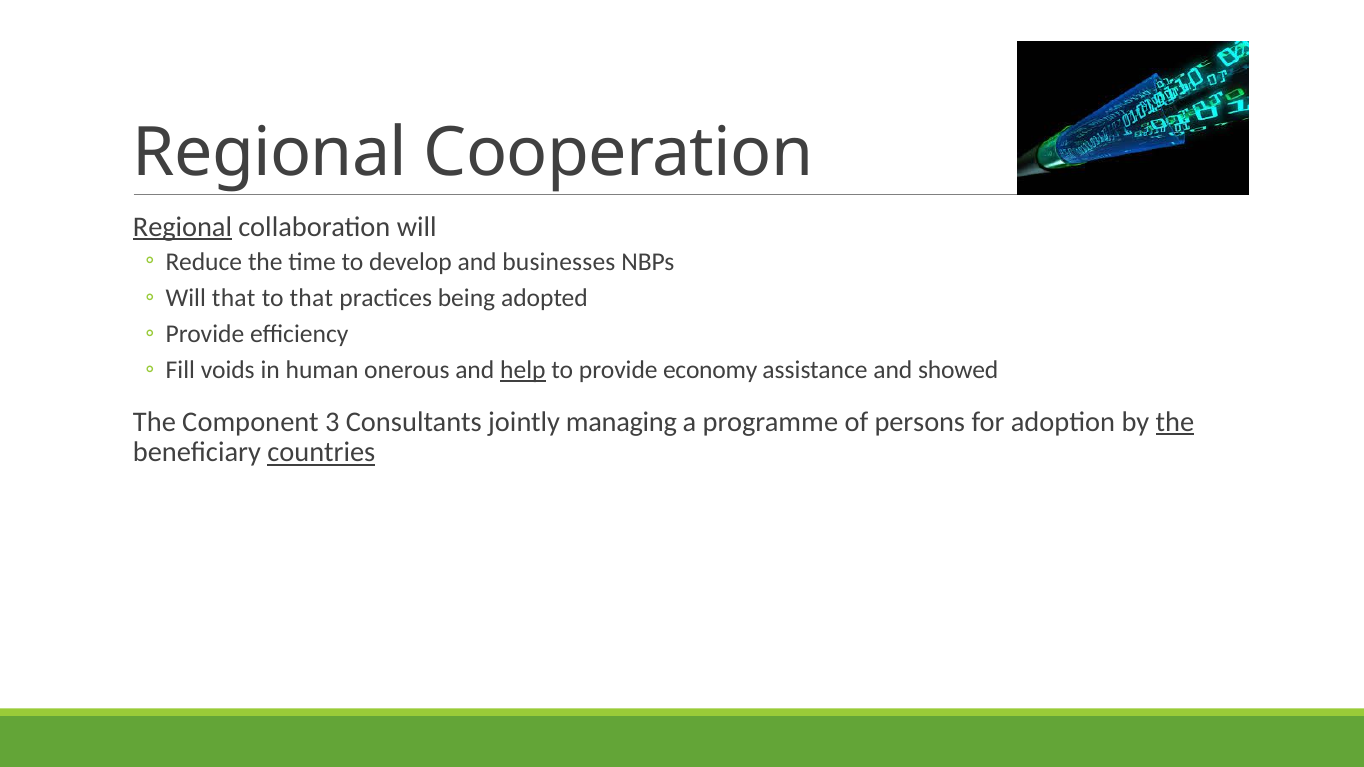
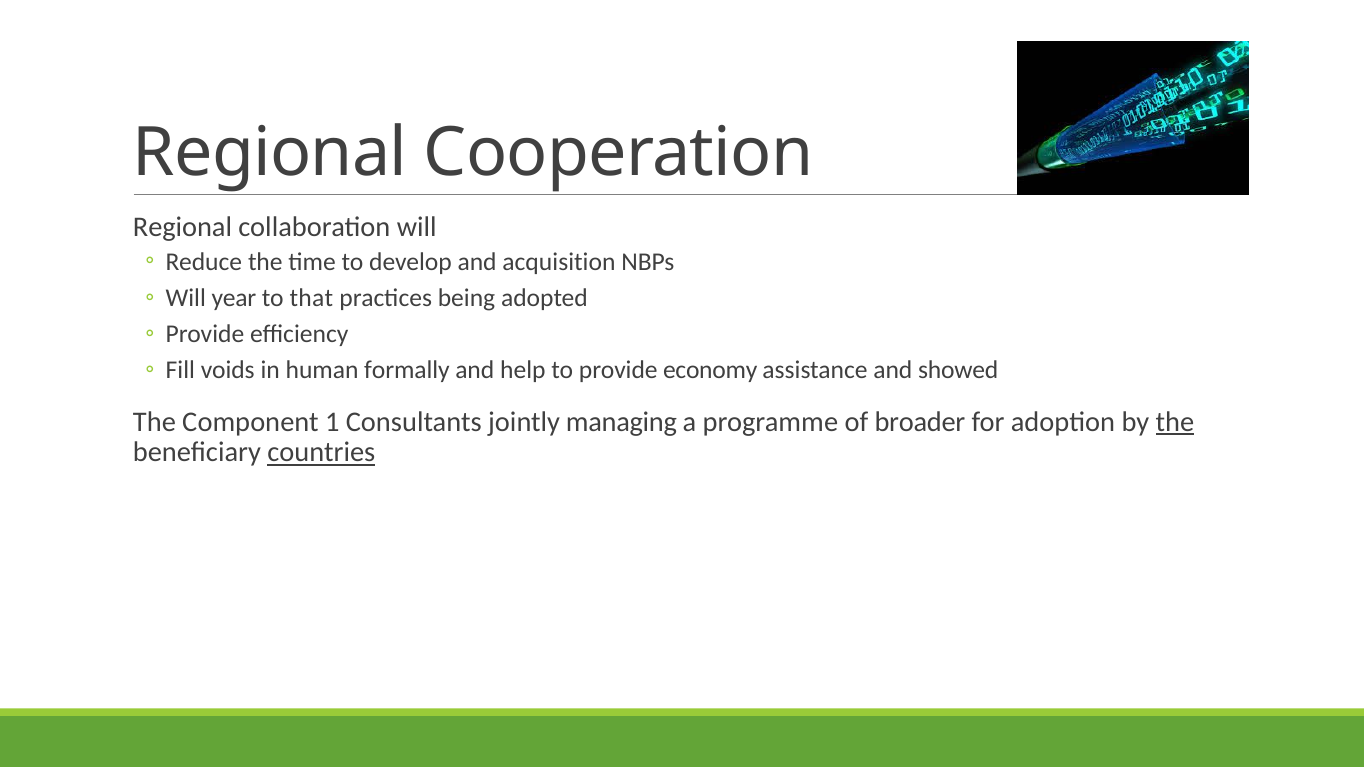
Regional underline: present -> none (183, 227)
businesses: businesses -> acquisition (559, 262)
Will that: that -> year (234, 298)
onerous: onerous -> formally (407, 370)
help underline: present -> none (523, 370)
3: 3 -> 1 (332, 422)
persons: persons -> broader (920, 422)
